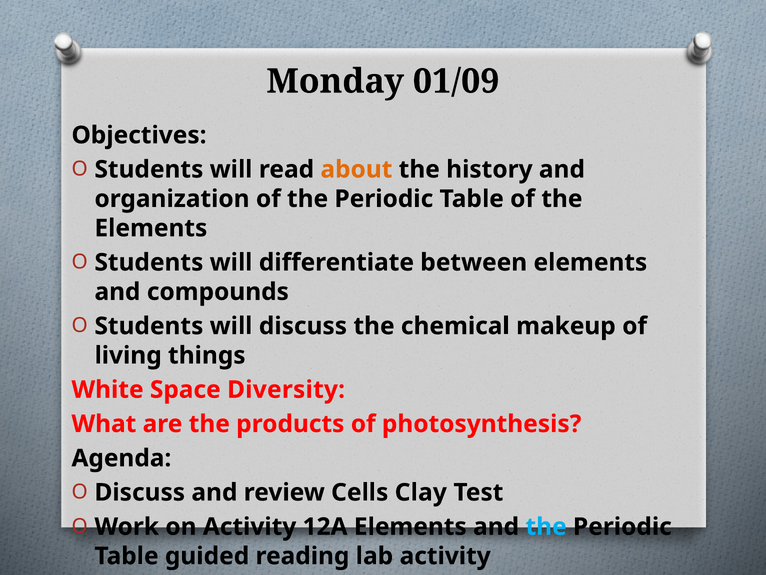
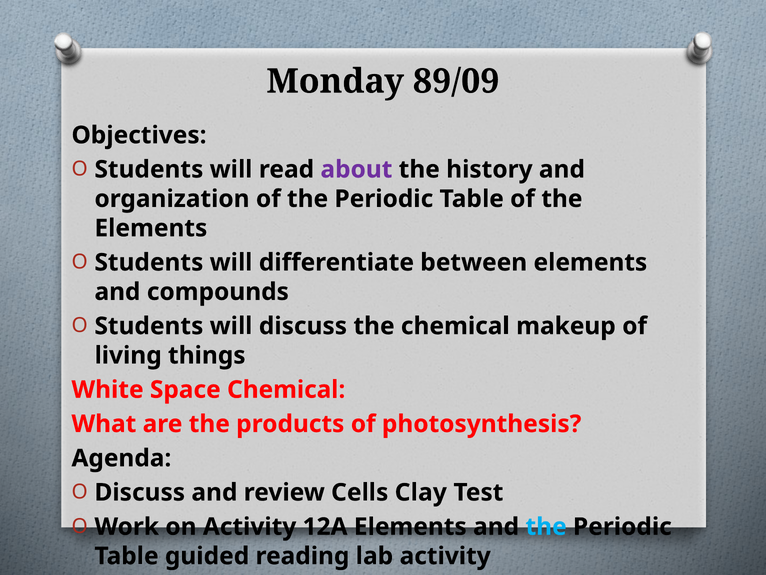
01/09: 01/09 -> 89/09 (456, 81)
about colour: orange -> purple (356, 169)
Space Diversity: Diversity -> Chemical (286, 389)
